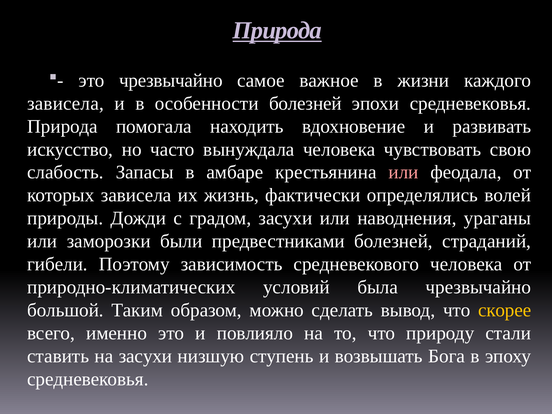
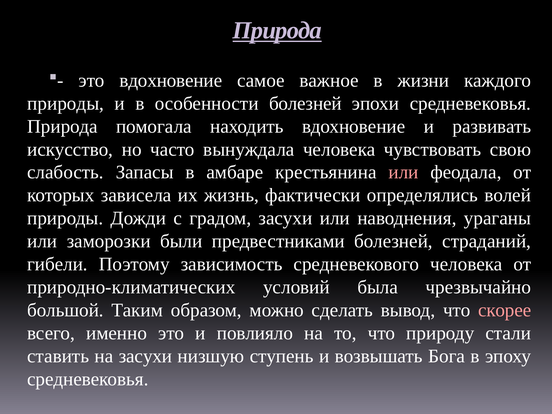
это чрезвычайно: чрезвычайно -> вдохновение (171, 80)
зависела: зависела -> природы (66, 103)
скорее colour: yellow -> pink (505, 310)
